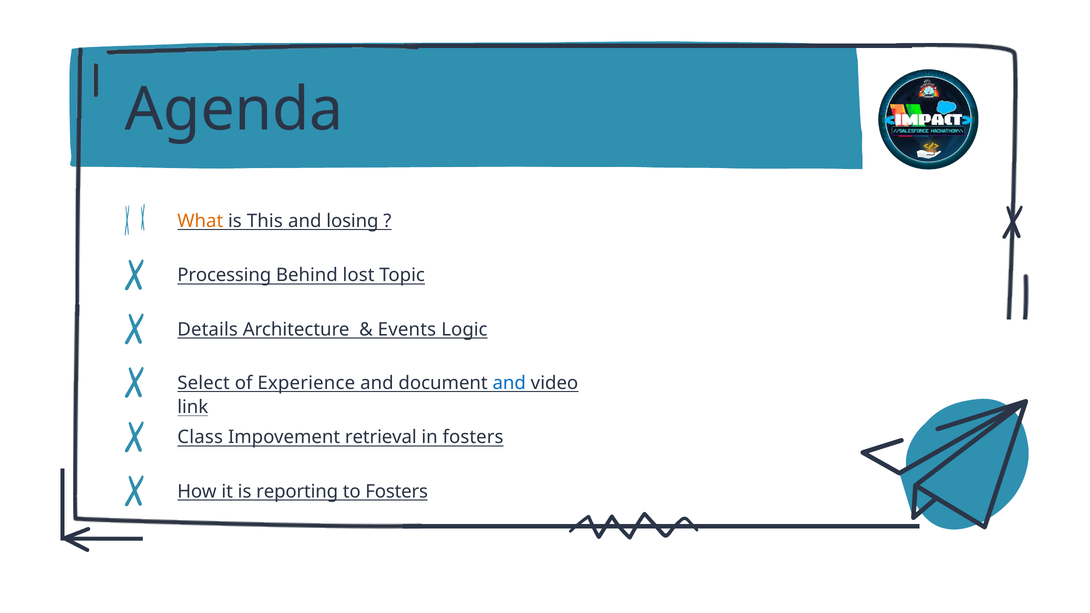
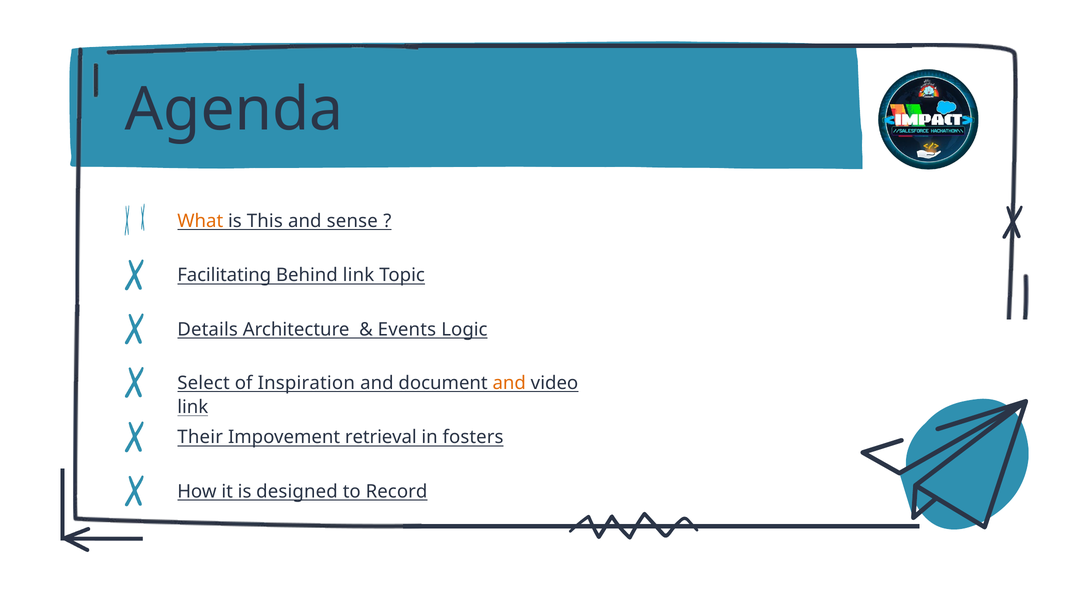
losing: losing -> sense (352, 221)
Processing: Processing -> Facilitating (224, 275)
Behind lost: lost -> link (359, 275)
Experience: Experience -> Inspiration (306, 383)
and colour: blue -> orange (509, 383)
Class: Class -> Their (200, 437)
reporting: reporting -> designed (297, 492)
to Fosters: Fosters -> Record (397, 492)
